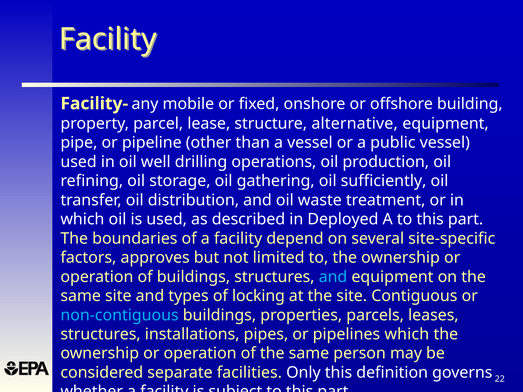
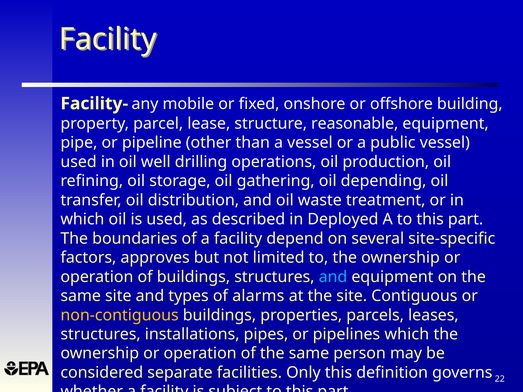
alternative: alternative -> reasonable (355, 124)
sufficiently: sufficiently -> depending (384, 181)
locking: locking -> alarms (258, 296)
non-contiguous colour: light blue -> yellow (120, 315)
